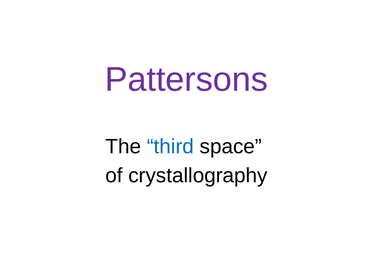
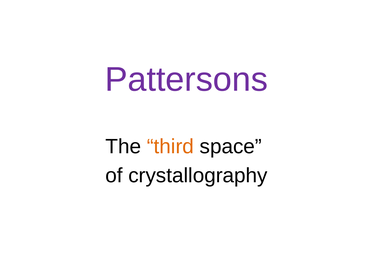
third colour: blue -> orange (170, 146)
